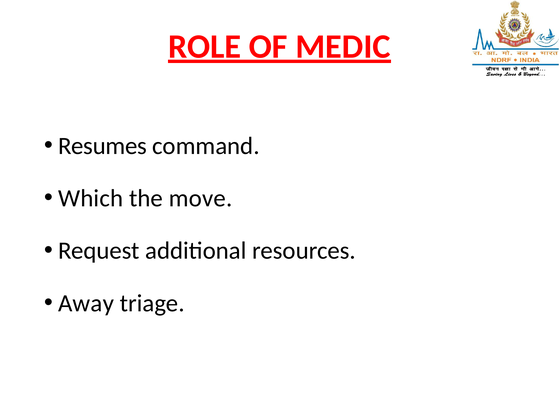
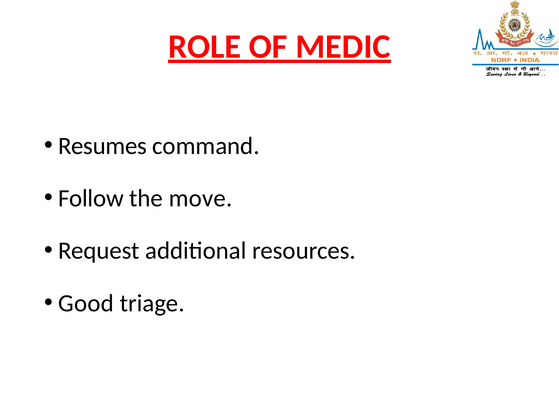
Which: Which -> Follow (91, 198)
Away: Away -> Good (86, 303)
